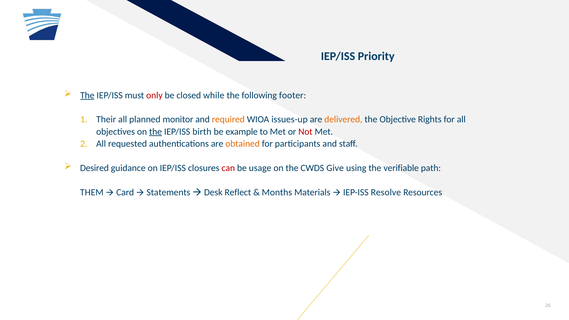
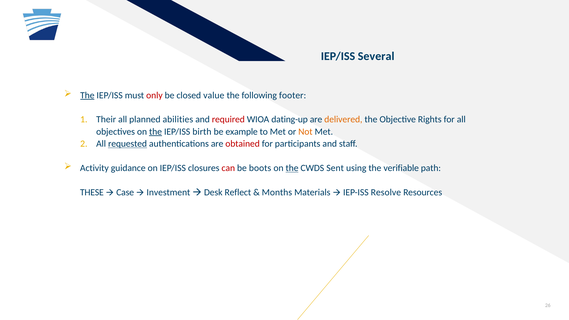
Priority: Priority -> Several (376, 56)
while: while -> value (214, 95)
monitor: monitor -> abilities (178, 120)
required colour: orange -> red (228, 120)
issues-up: issues-up -> dating-up (290, 120)
Not colour: red -> orange (305, 132)
requested underline: none -> present (128, 144)
obtained colour: orange -> red (243, 144)
Desired: Desired -> Activity (94, 168)
usage: usage -> boots (260, 168)
the underline: none -> present (292, 168)
Give: Give -> Sent (335, 168)
THEM: THEM -> THESE (92, 192)
Card: Card -> Case (125, 192)
Statements: Statements -> Investment (168, 192)
